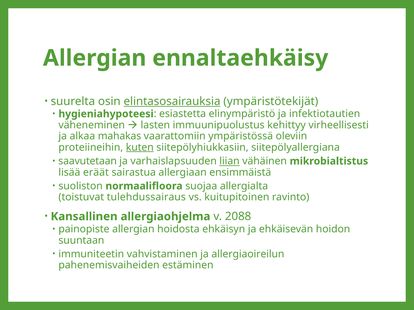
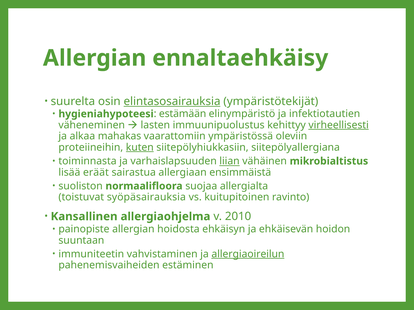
esiastetta: esiastetta -> estämään (183, 114)
virheellisesti underline: none -> present (339, 125)
saavutetaan: saavutetaan -> toiminnasta (88, 161)
tulehdussairaus: tulehdussairaus -> syöpäsairauksia (146, 198)
2088: 2088 -> 2010 (238, 217)
allergiaoireilun underline: none -> present (248, 254)
